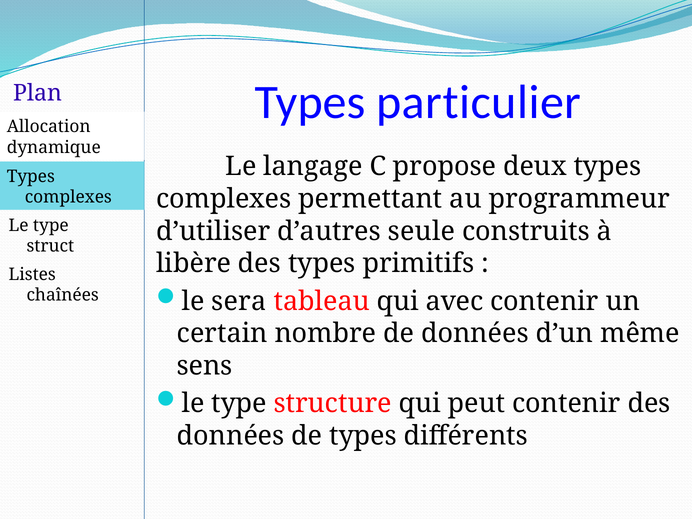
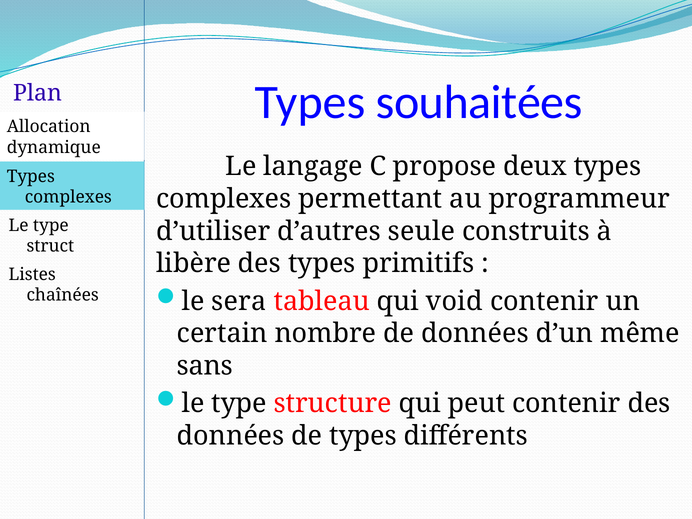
particulier: particulier -> souhaitées (479, 103)
avec: avec -> void (454, 301)
sens: sens -> sans (205, 366)
